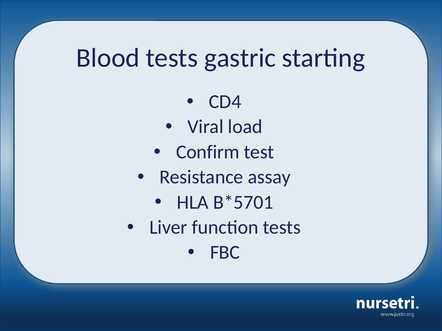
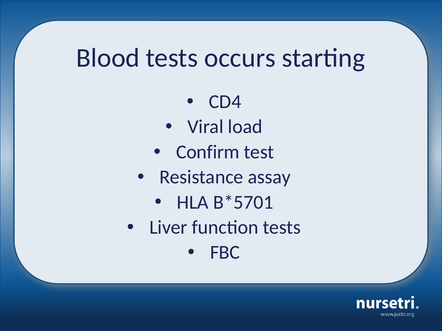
gastric: gastric -> occurs (240, 58)
